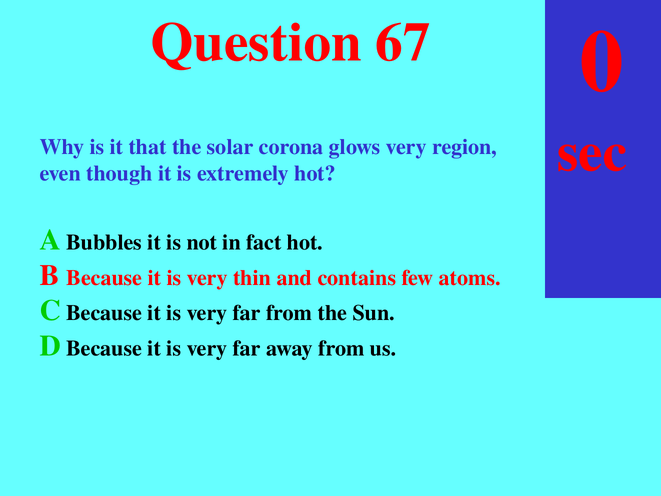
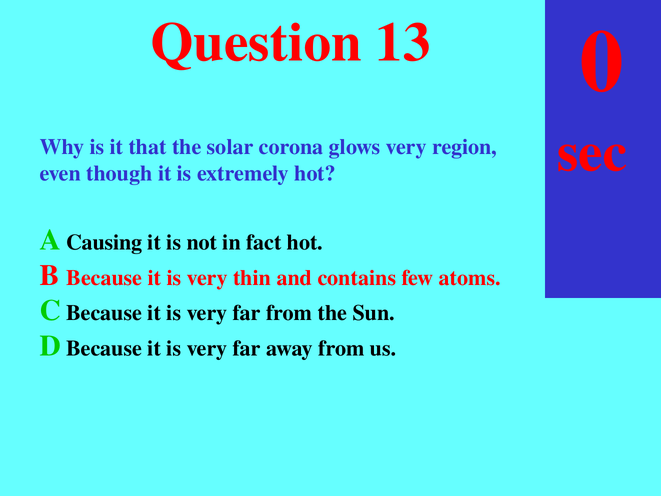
Question 67: 67 -> 13 (403, 42)
Bubbles: Bubbles -> Causing (104, 242)
